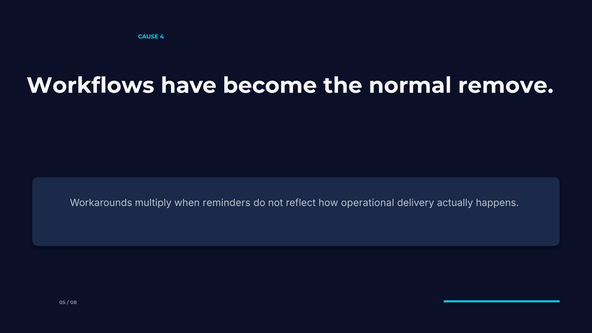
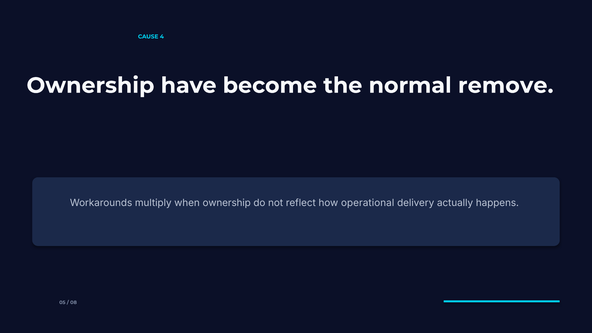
Workflows: Workflows -> Ownership (90, 86)
when reminders: reminders -> ownership (227, 203)
